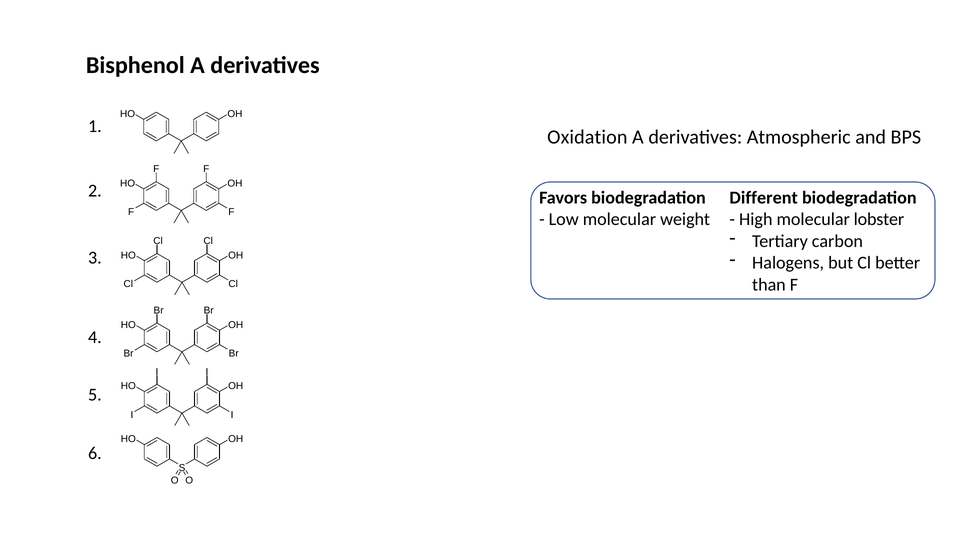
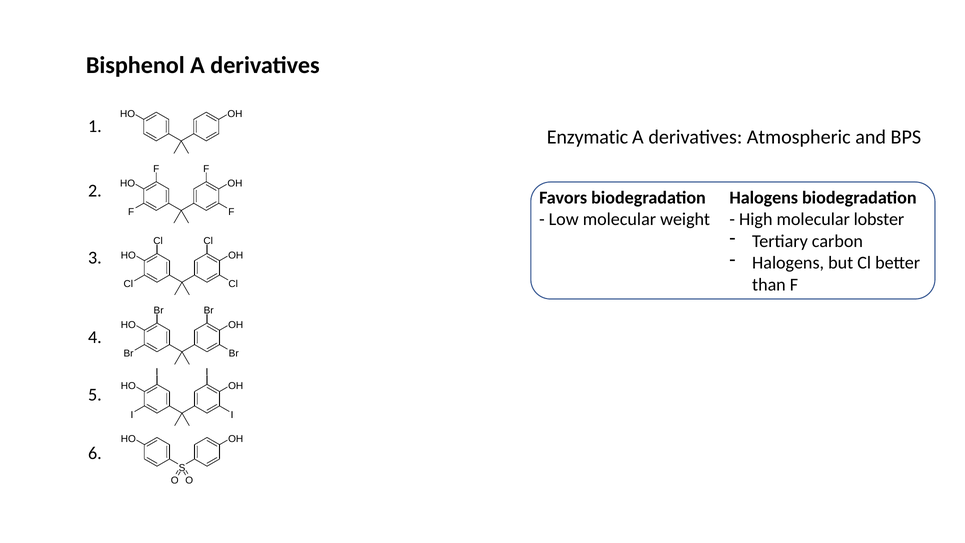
Oxidation: Oxidation -> Enzymatic (587, 137)
Different: Different -> Halogens (764, 198)
